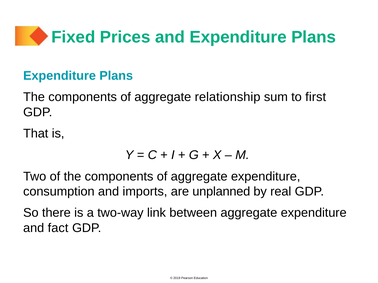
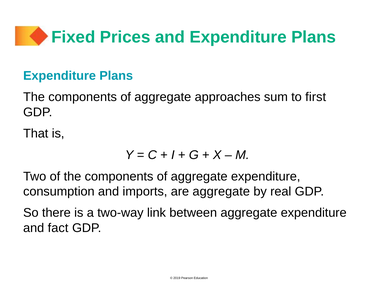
relationship: relationship -> approaches (228, 97)
are unplanned: unplanned -> aggregate (221, 192)
